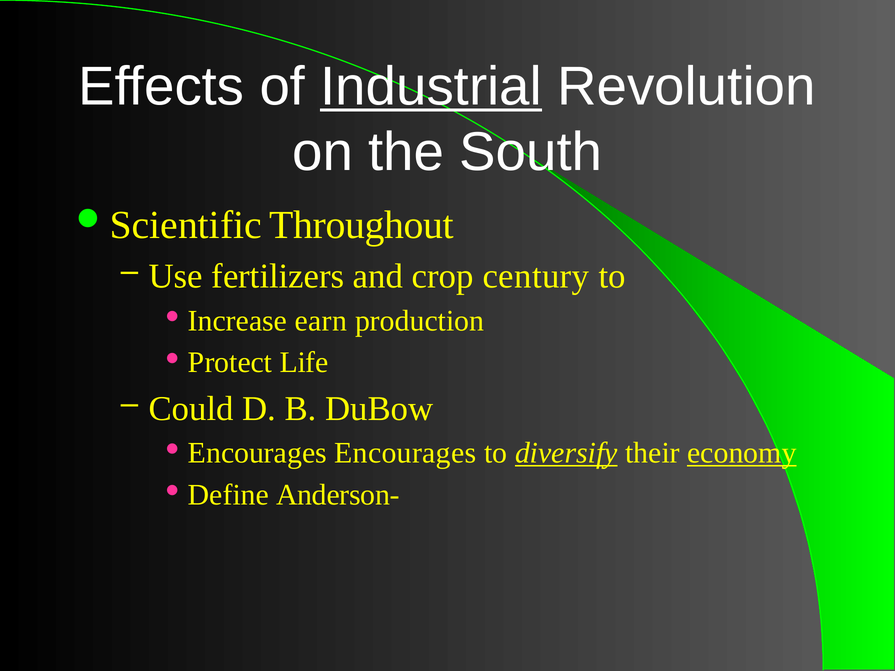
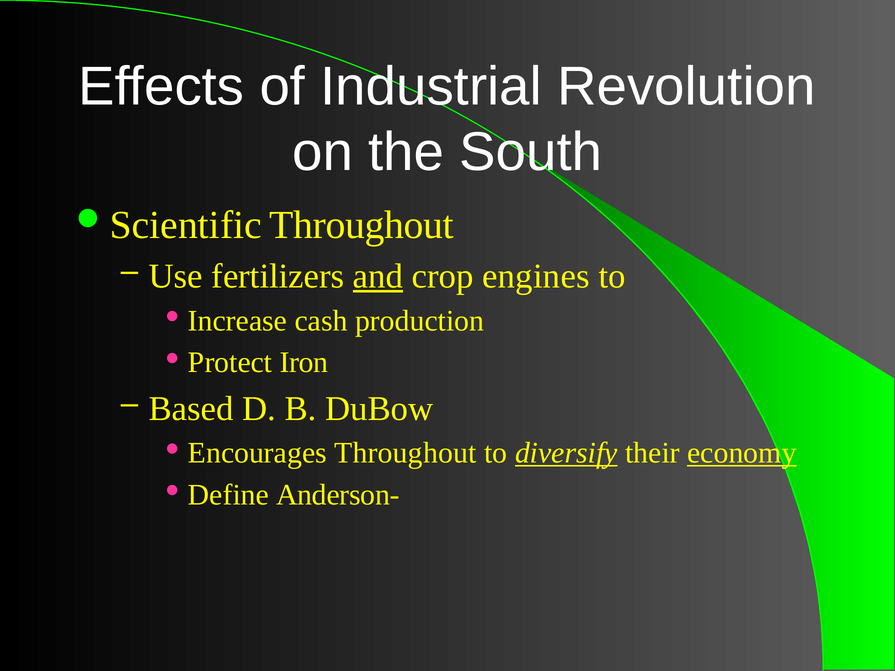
Industrial underline: present -> none (431, 87)
and underline: none -> present (378, 276)
century: century -> engines (536, 276)
earn: earn -> cash (321, 321)
Life: Life -> Iron (304, 363)
Could: Could -> Based (191, 409)
Encourages Encourages: Encourages -> Throughout (405, 453)
